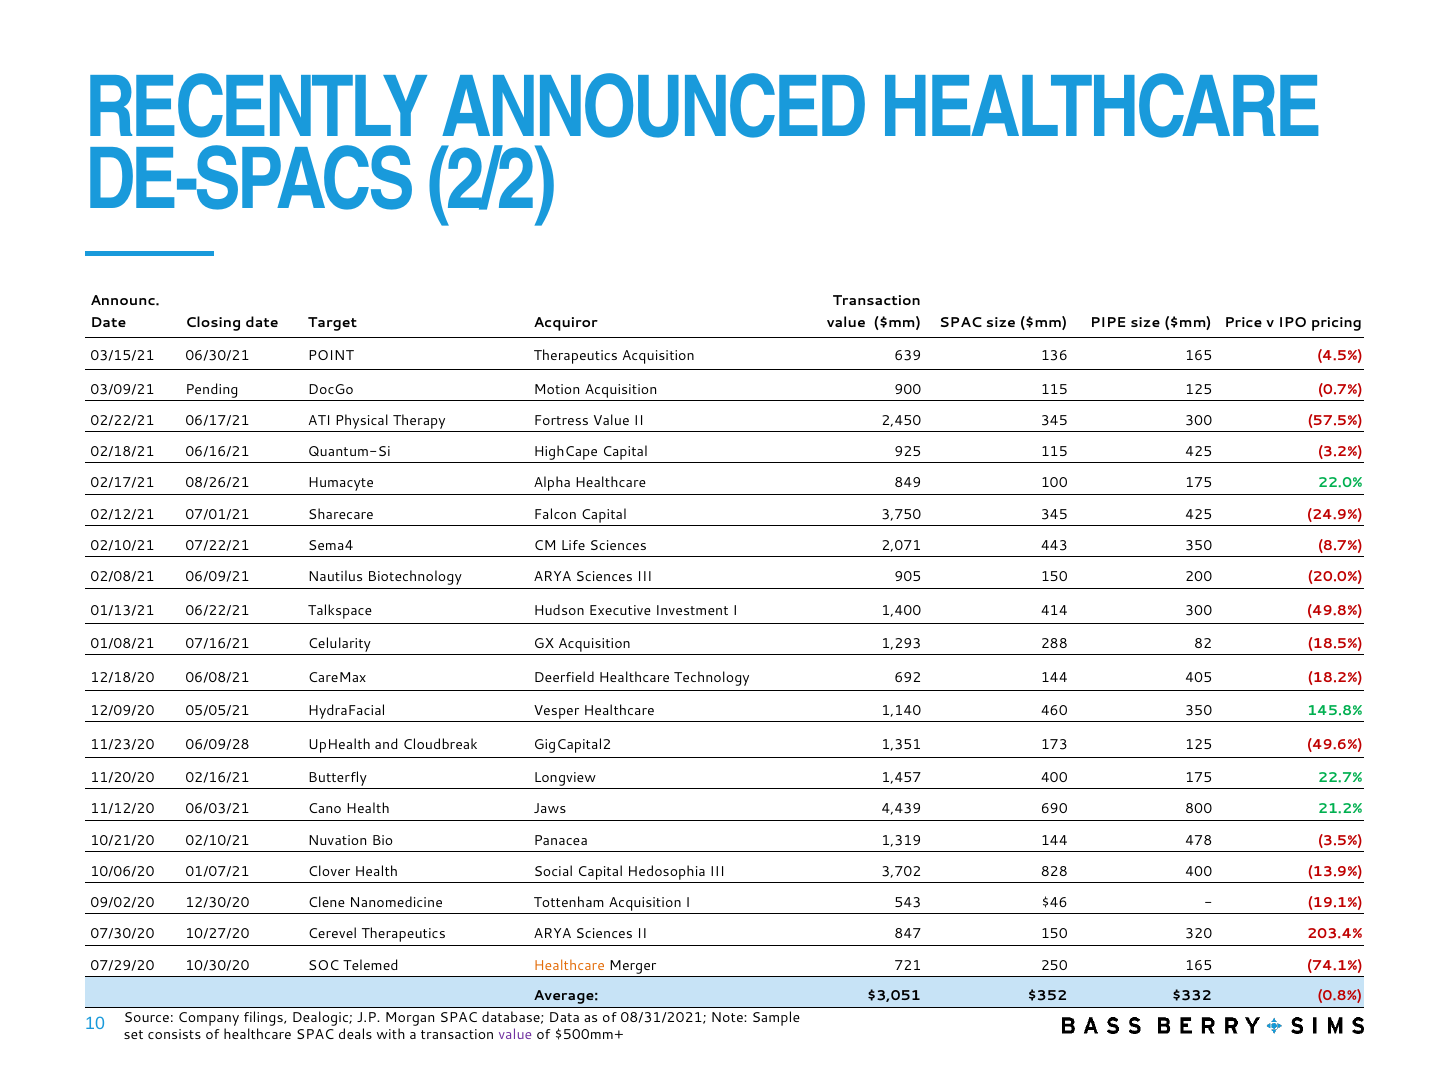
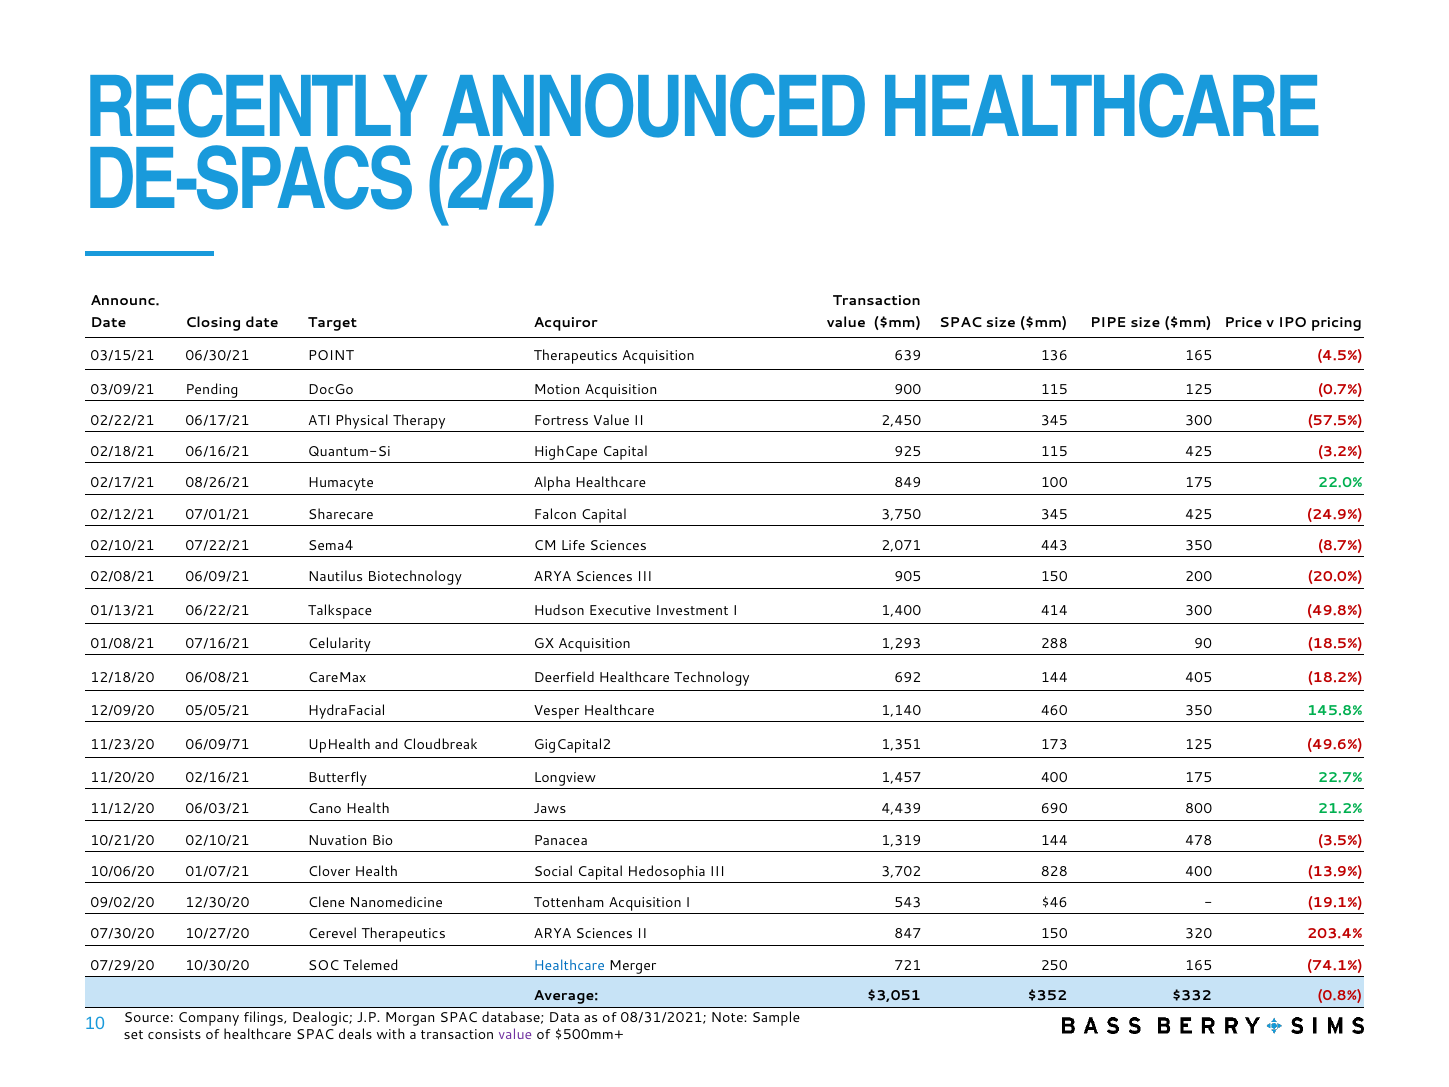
82: 82 -> 90 (1203, 644)
06/09/28: 06/09/28 -> 06/09/71 (217, 744)
Healthcare colour: orange -> blue (569, 965)
